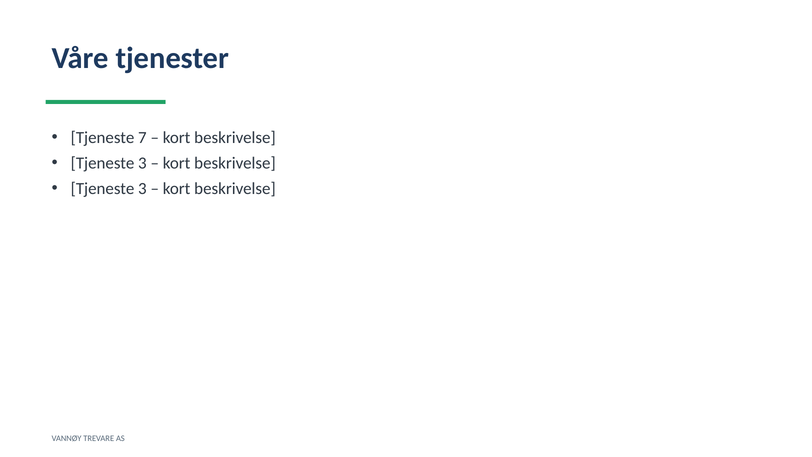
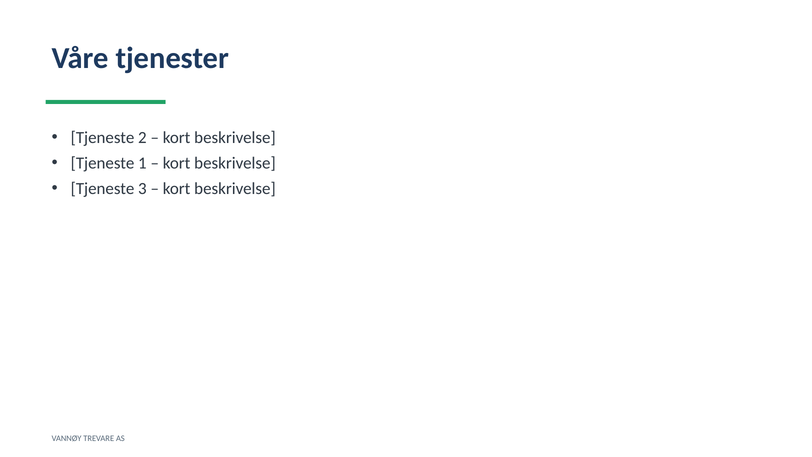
7: 7 -> 2 (142, 138)
3: 3 -> 1 (142, 163)
